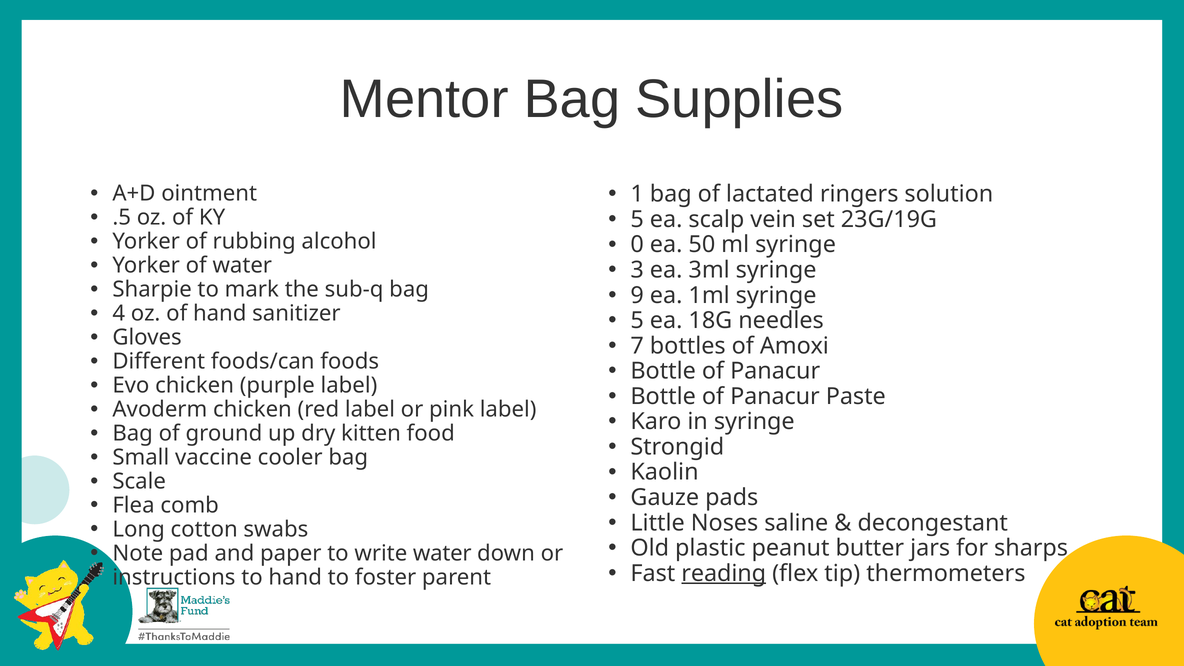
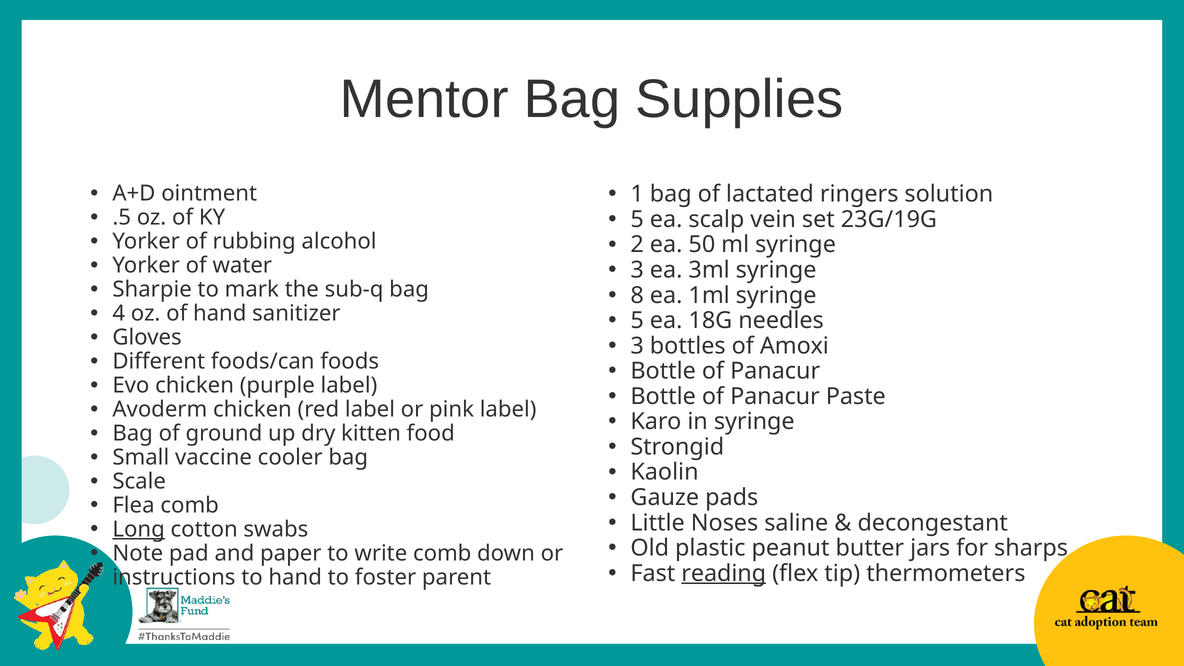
0: 0 -> 2 (637, 245)
9: 9 -> 8 (637, 295)
7: 7 -> 3 (637, 346)
Long underline: none -> present (139, 529)
write water: water -> comb (442, 553)
